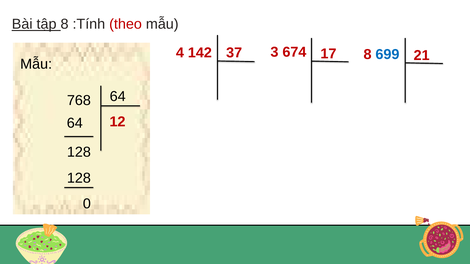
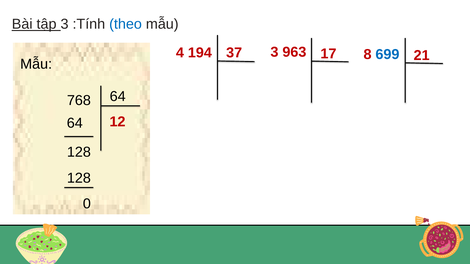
tập 8: 8 -> 3 (65, 24)
theo colour: red -> blue (126, 24)
674: 674 -> 963 (294, 52)
142: 142 -> 194 (200, 53)
